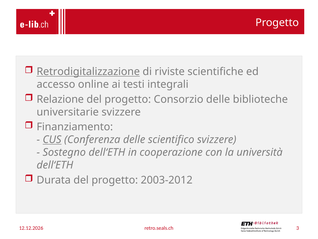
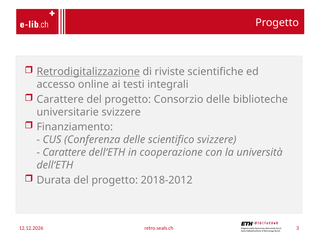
Relazione: Relazione -> Carattere (60, 99)
CUS underline: present -> none (52, 139)
Sostegno: Sostegno -> Carattere (64, 152)
2003-2012: 2003-2012 -> 2018-2012 (167, 180)
